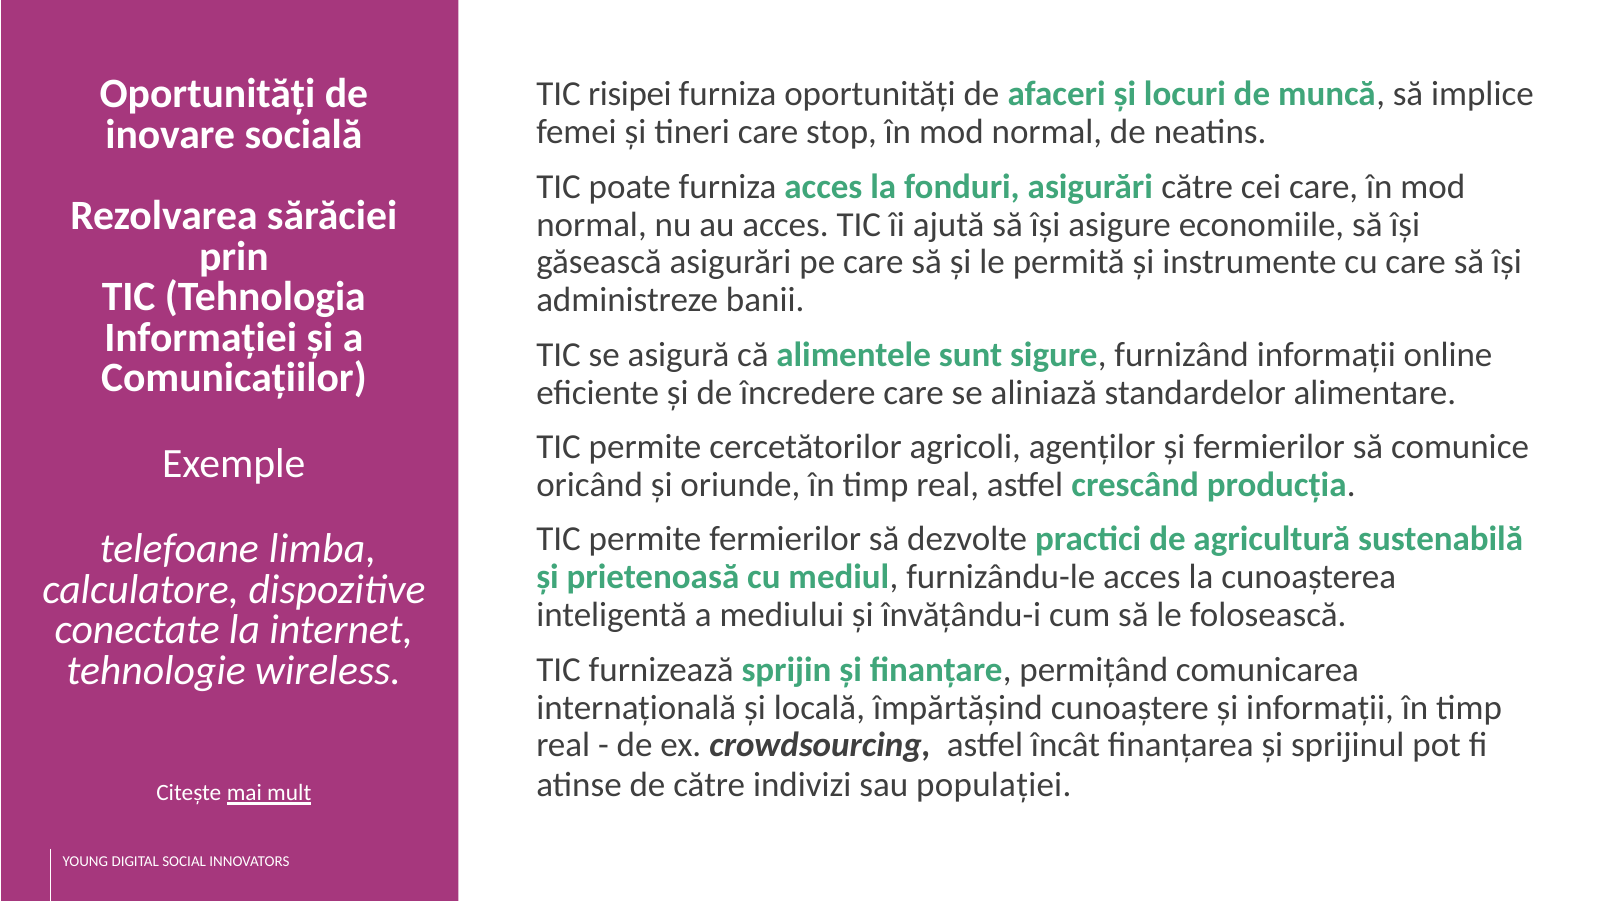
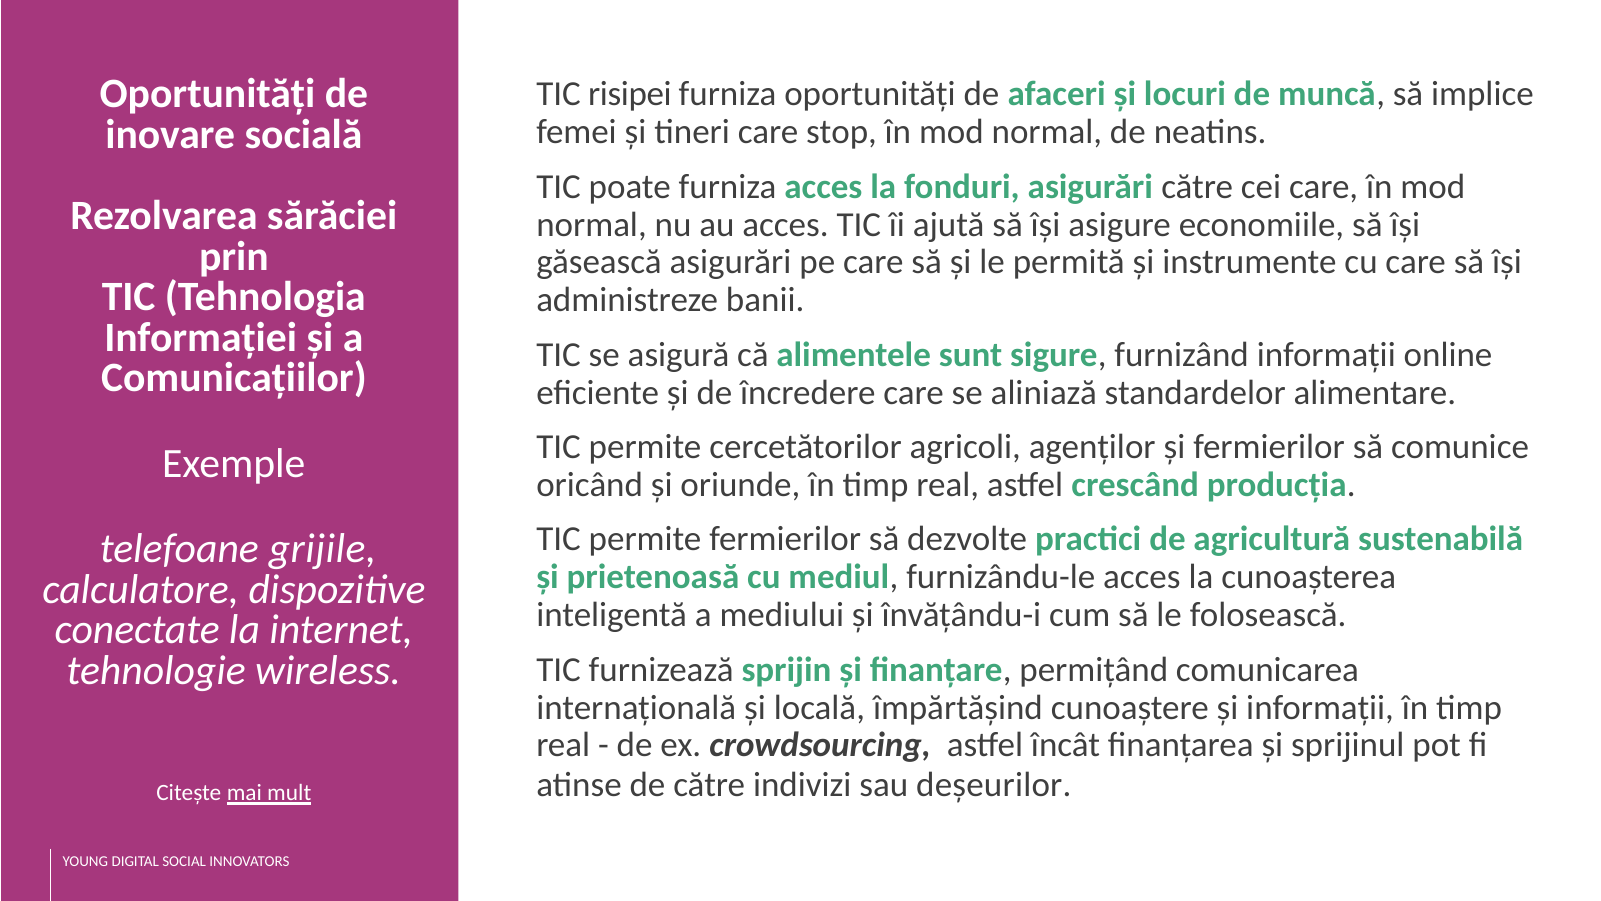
limba: limba -> grijile (323, 549)
populației: populației -> deșeurilor (994, 784)
